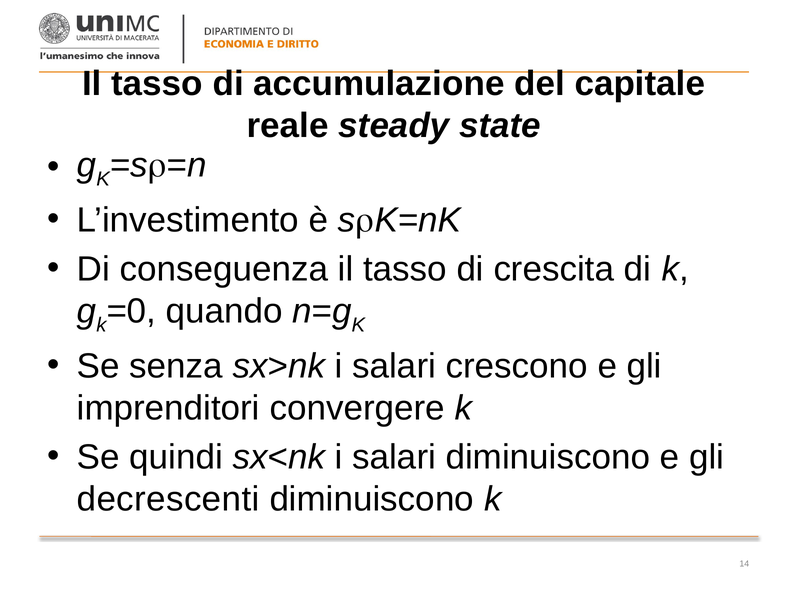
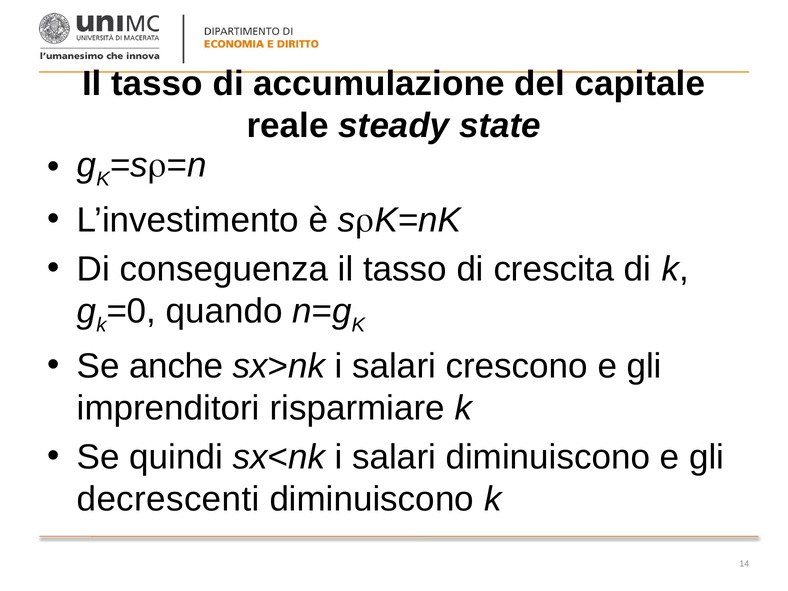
senza: senza -> anche (176, 366)
convergere: convergere -> risparmiare (357, 408)
